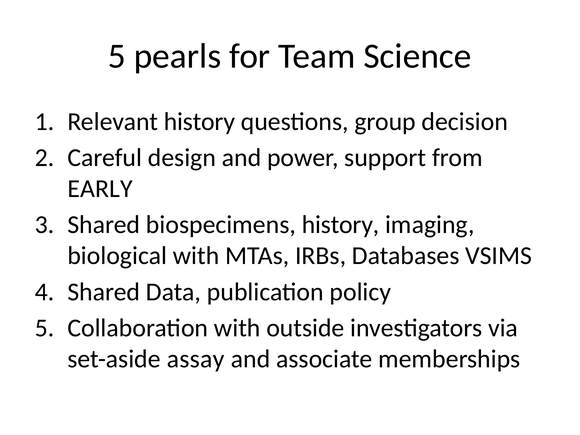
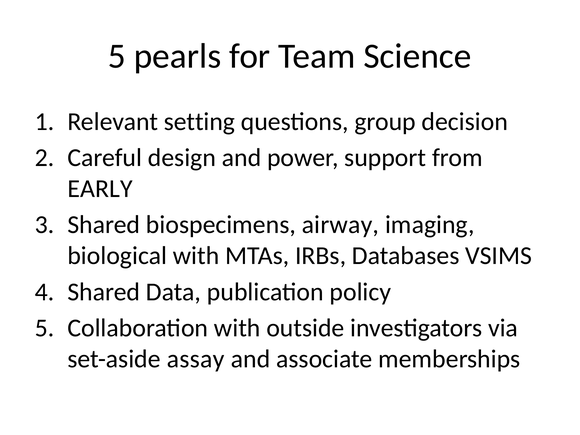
Relevant history: history -> setting (199, 122)
biospecimens history: history -> airway (340, 225)
